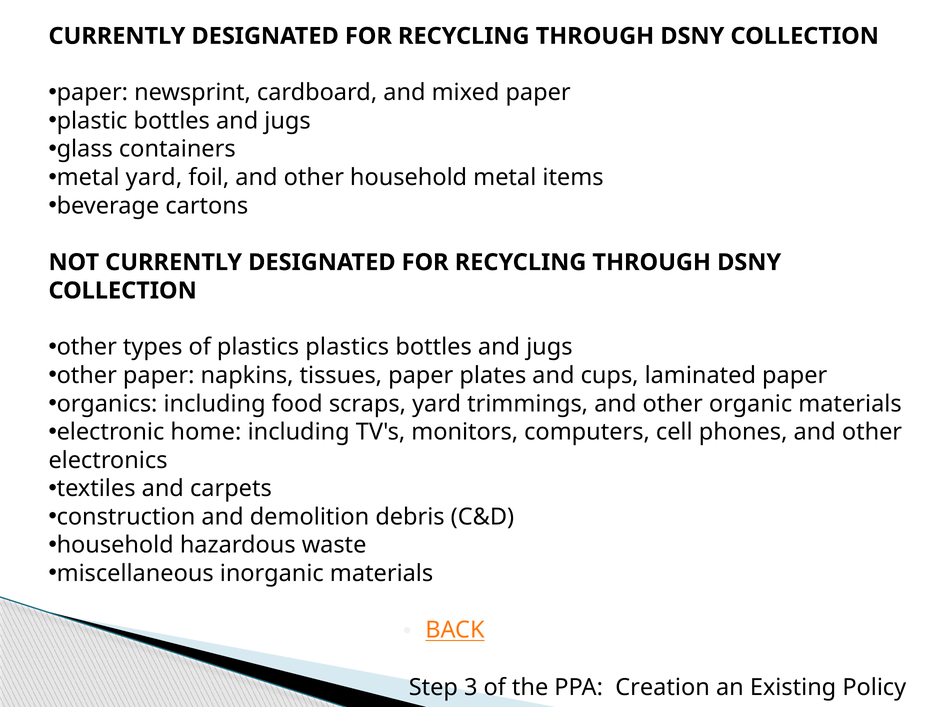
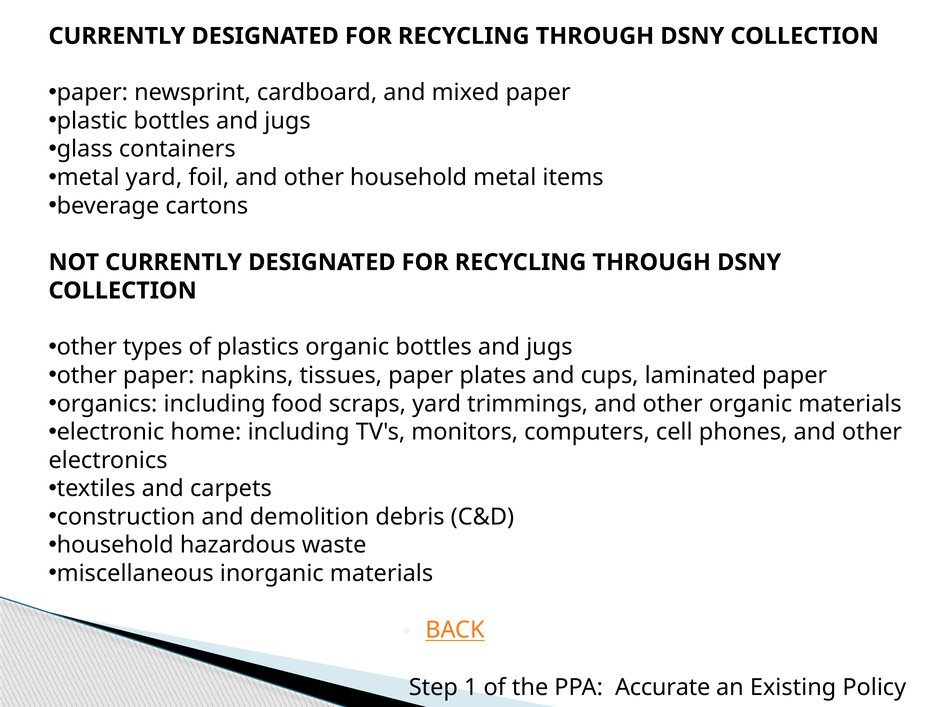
plastics plastics: plastics -> organic (347, 347)
3: 3 -> 1 (471, 687)
Creation: Creation -> Accurate (663, 687)
